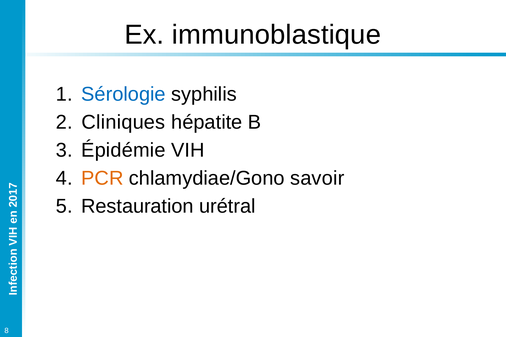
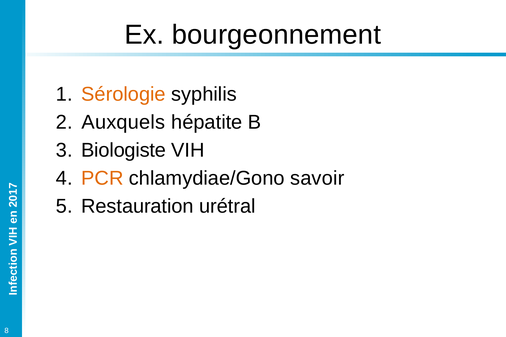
immunoblastique: immunoblastique -> bourgeonnement (276, 35)
Sérologie colour: blue -> orange (124, 94)
Cliniques: Cliniques -> Auxquels (123, 122)
Épidémie: Épidémie -> Biologiste (124, 150)
